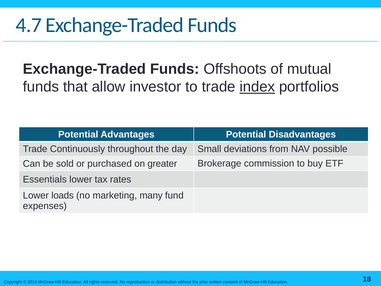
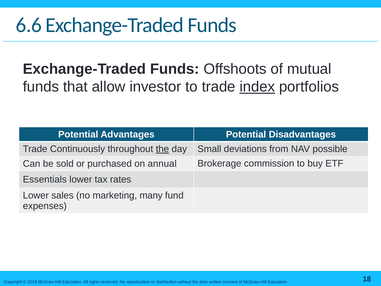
4.7: 4.7 -> 6.6 (29, 25)
the underline: none -> present (162, 149)
greater: greater -> annual (162, 164)
loads: loads -> sales (63, 195)
